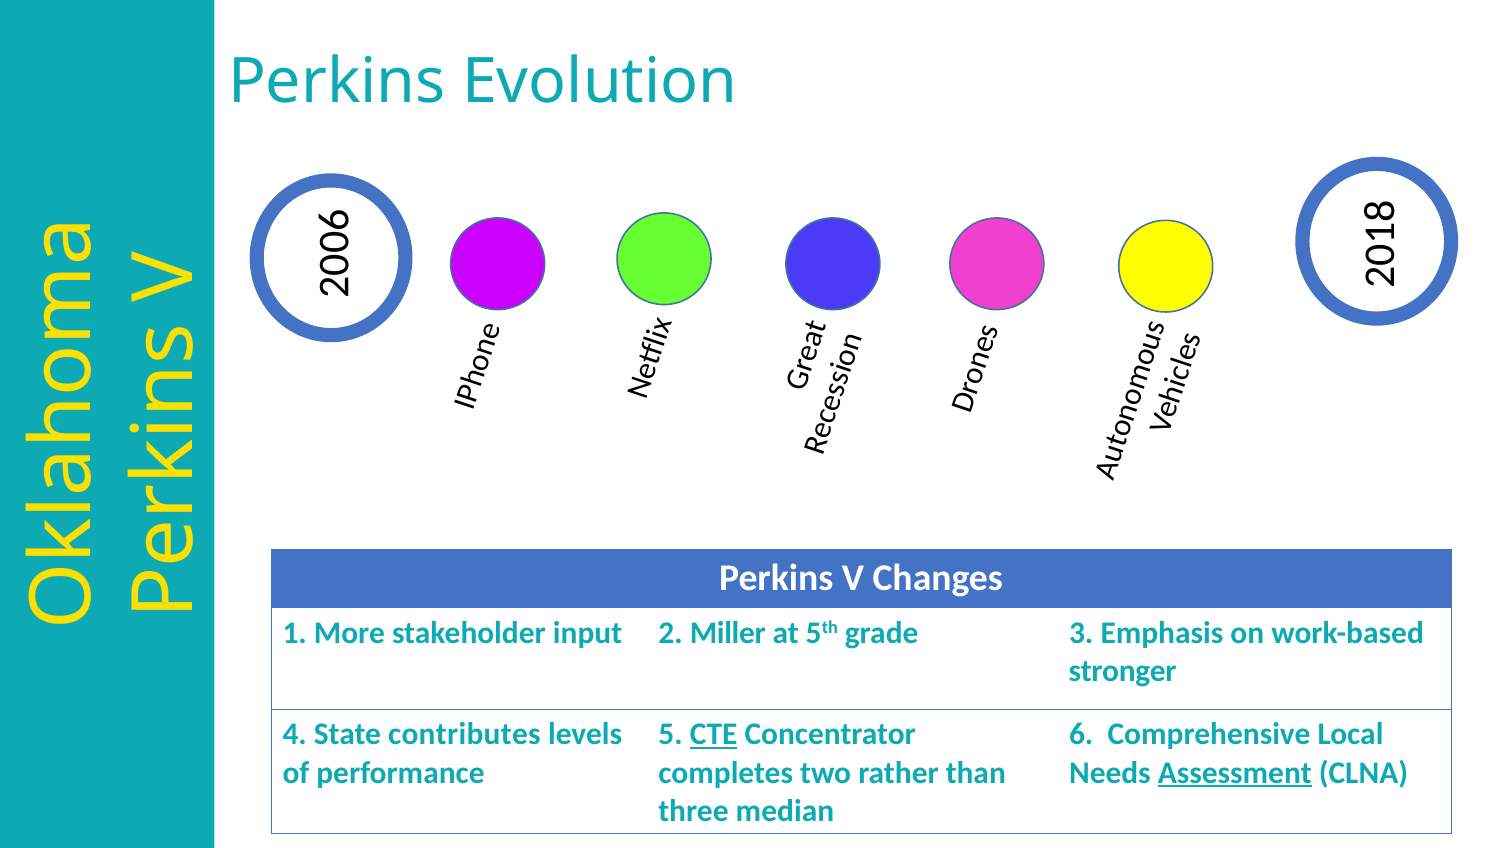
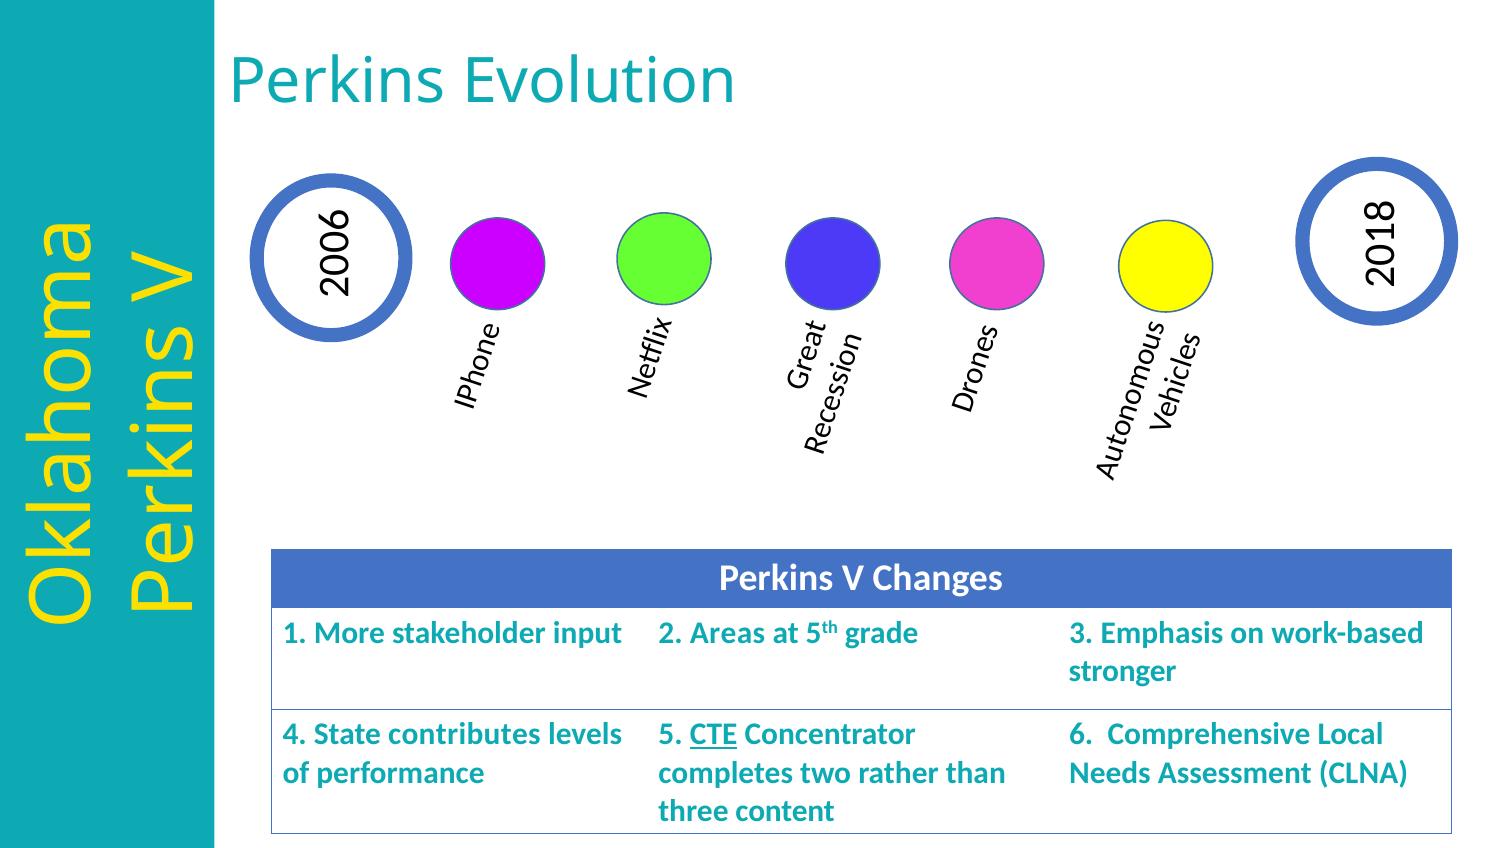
Miller: Miller -> Areas (727, 633)
Assessment underline: present -> none (1235, 772)
median: median -> content (785, 811)
